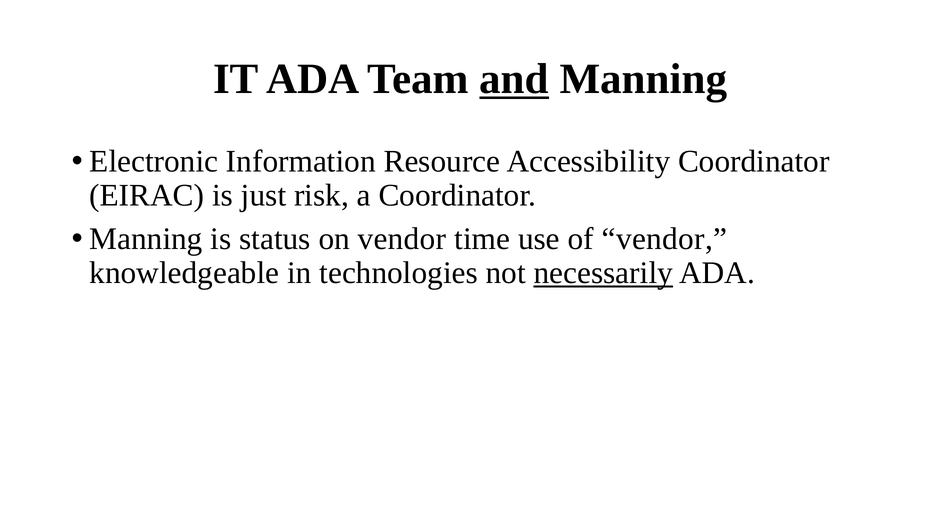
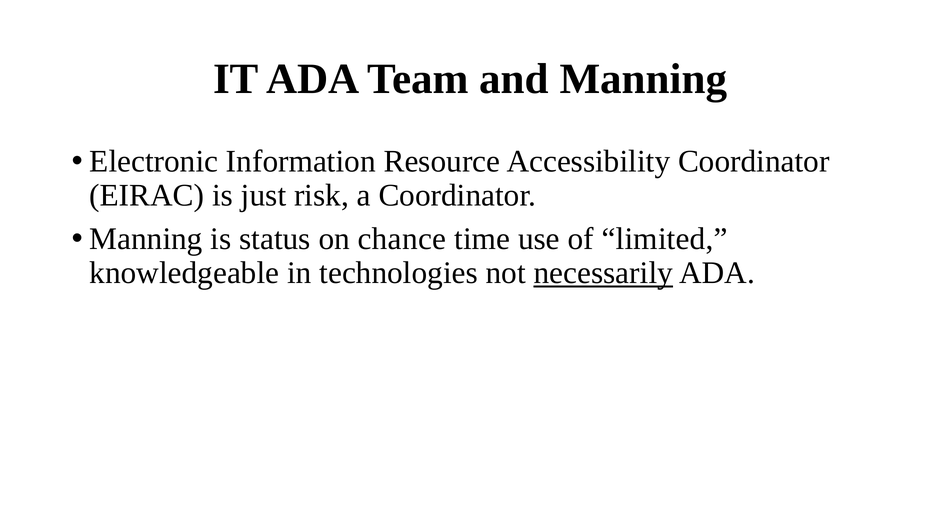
and underline: present -> none (514, 79)
on vendor: vendor -> chance (402, 239)
of vendor: vendor -> limited (665, 239)
